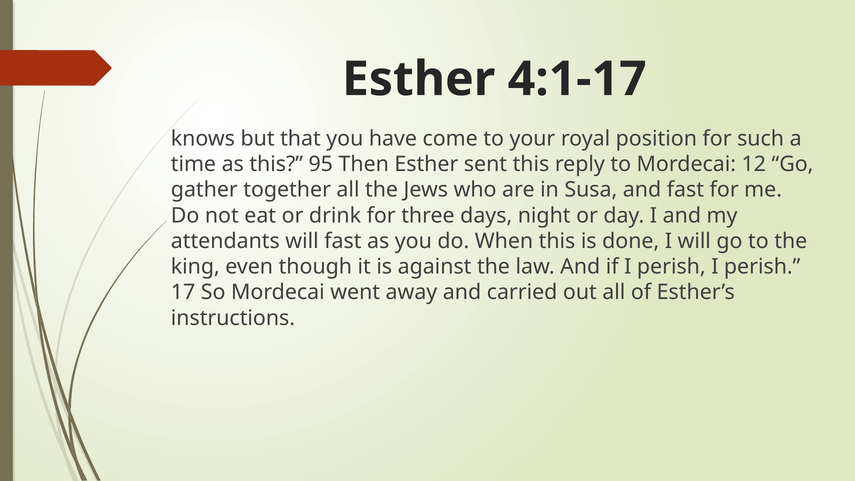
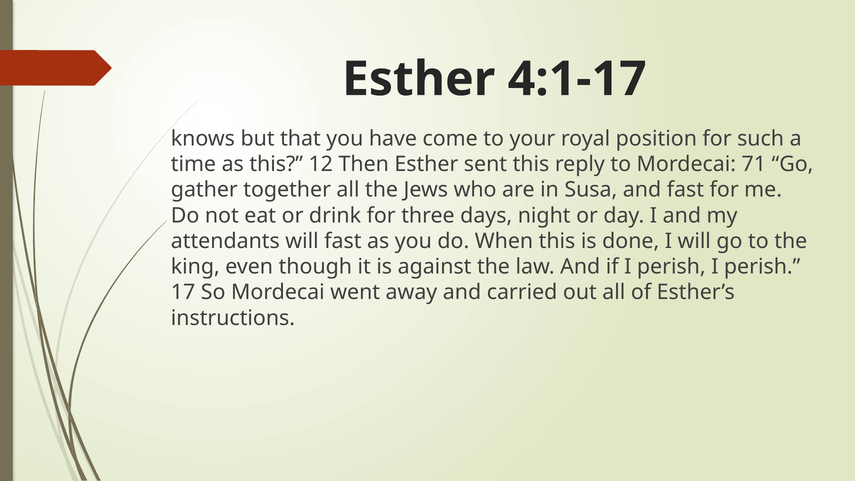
95: 95 -> 12 (321, 164)
12: 12 -> 71 (754, 164)
